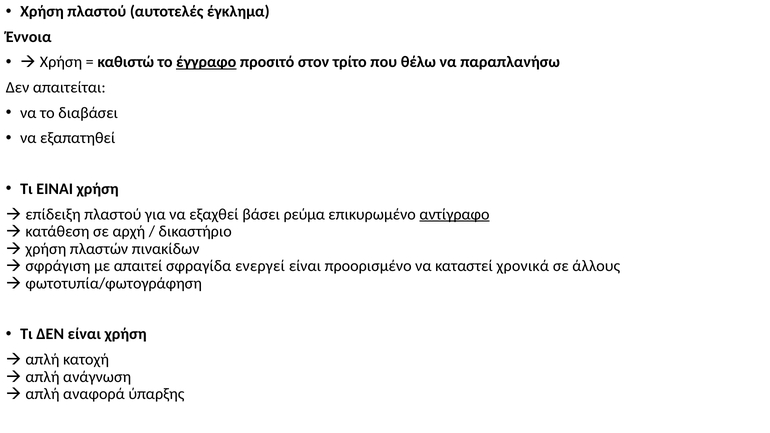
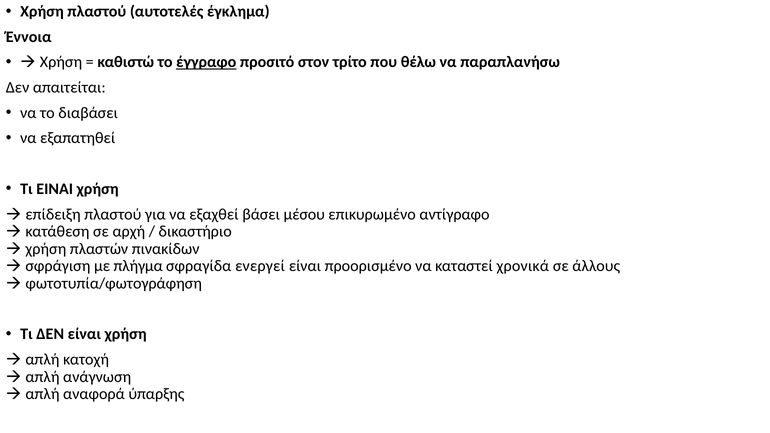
ρεύμα: ρεύμα -> μέσου (304, 214)
αντίγραφο underline: present -> none (454, 214)
απαιτεί: απαιτεί -> πλήγμα (138, 266)
